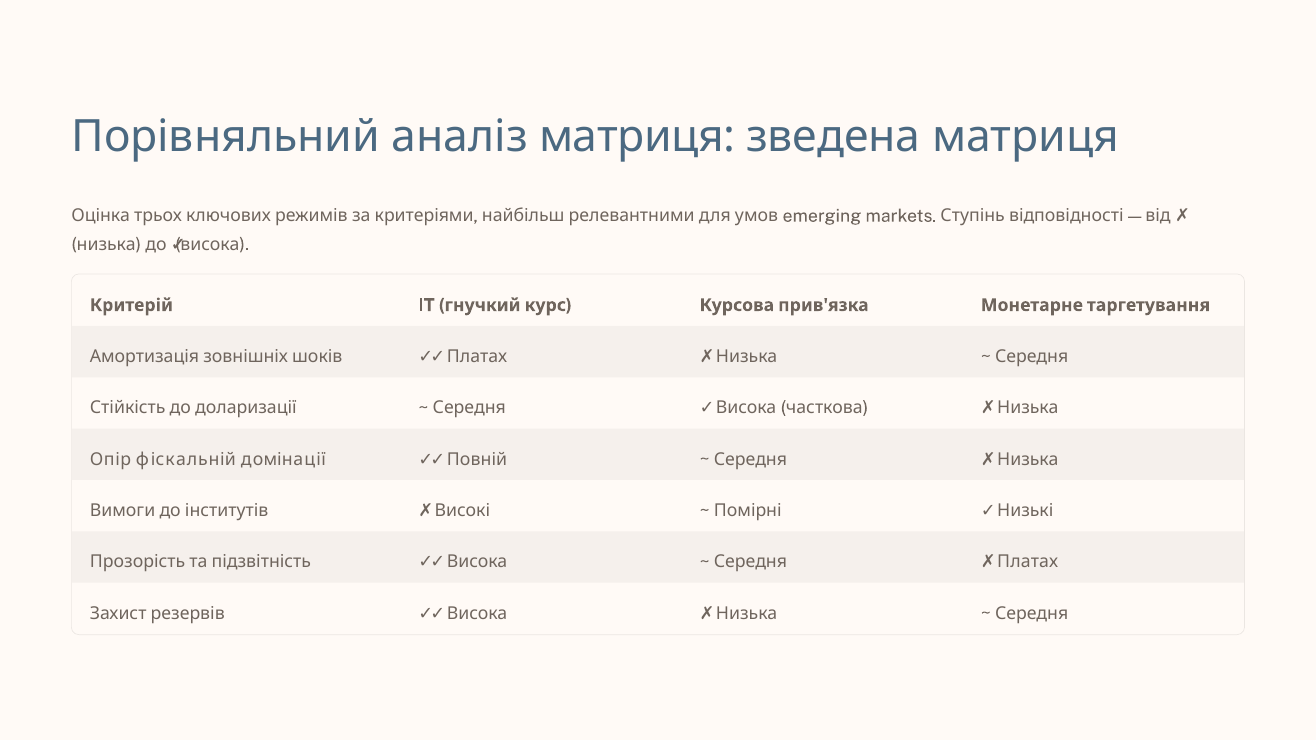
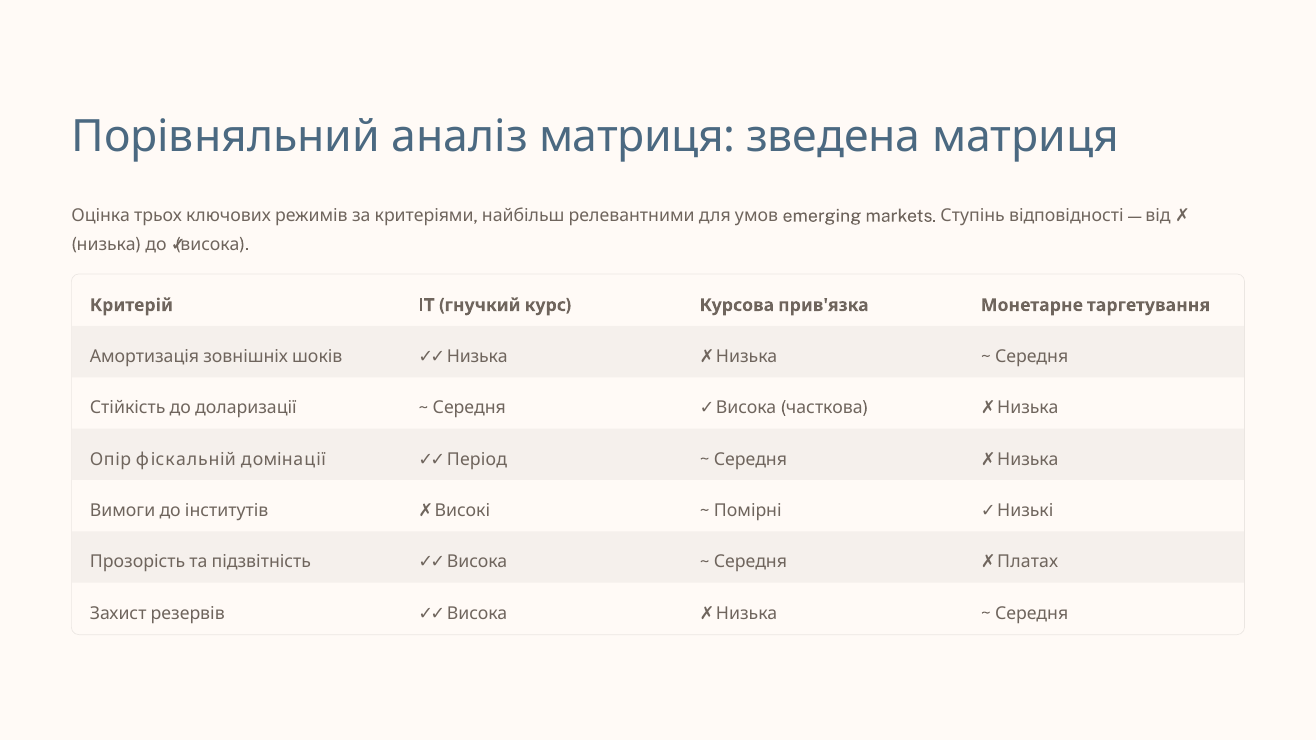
Платах: Платах -> Низька (477, 357)
Повній: Повній -> Період (477, 459)
